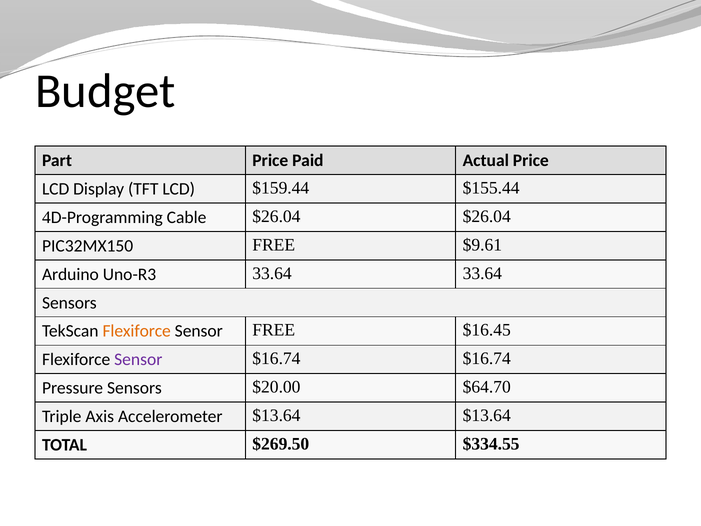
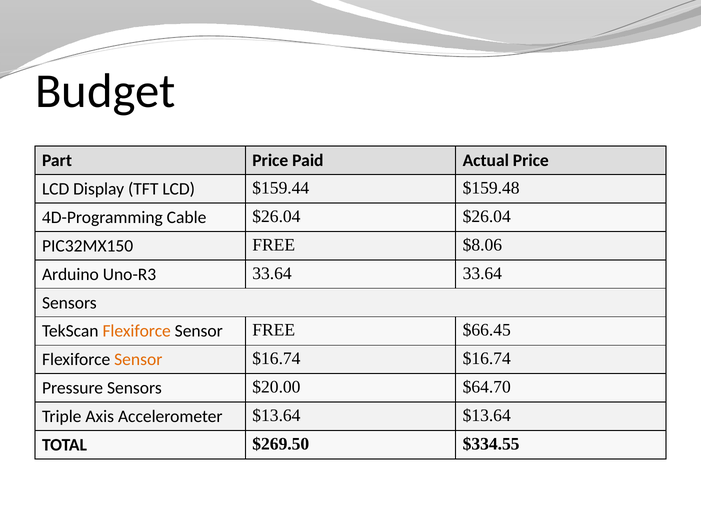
$155.44: $155.44 -> $159.48 (491, 188)
$9.61: $9.61 -> $8.06 (482, 245)
$16.45: $16.45 -> $66.45 (487, 330)
Sensor colour: purple -> orange (138, 359)
